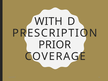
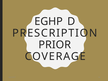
WITH: WITH -> EGHP (49, 21)
